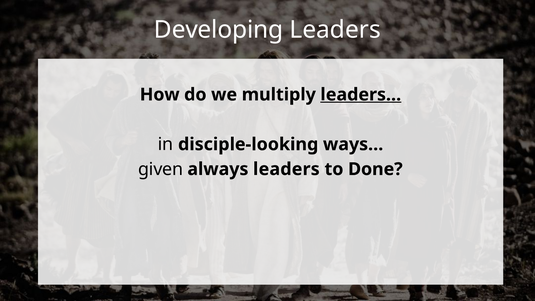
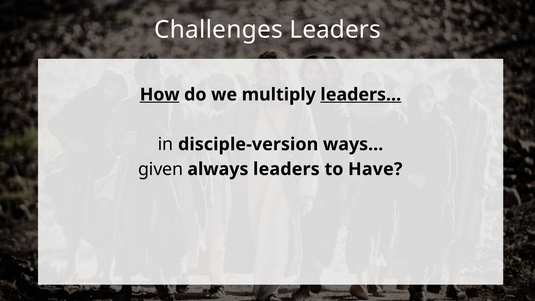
Developing: Developing -> Challenges (218, 30)
How underline: none -> present (160, 95)
disciple-looking: disciple-looking -> disciple-version (248, 144)
Done: Done -> Have (375, 169)
